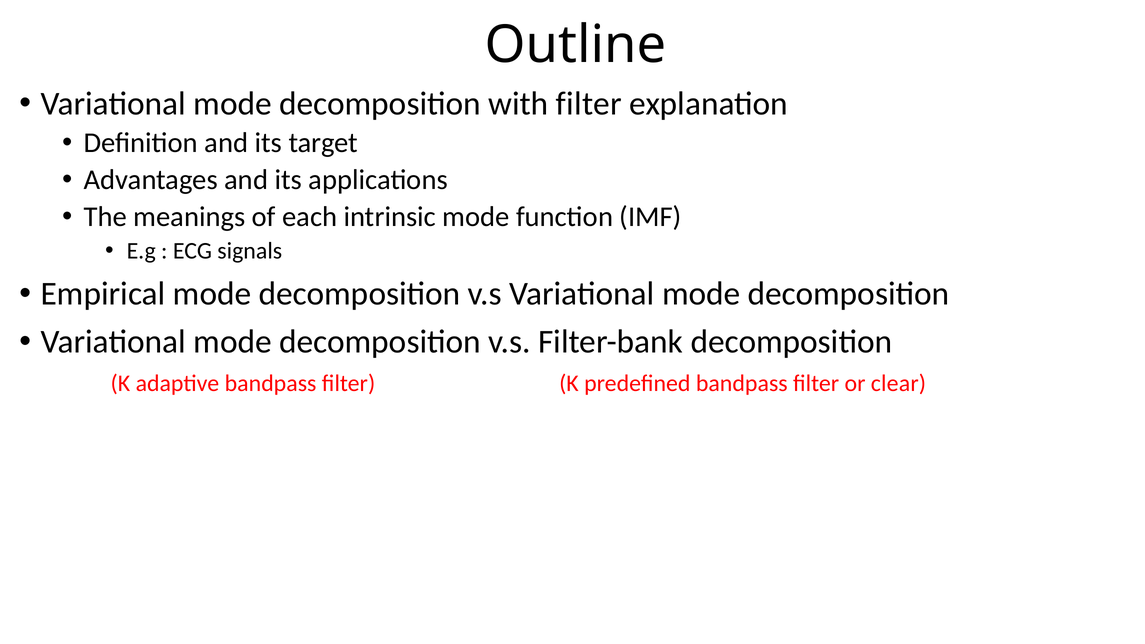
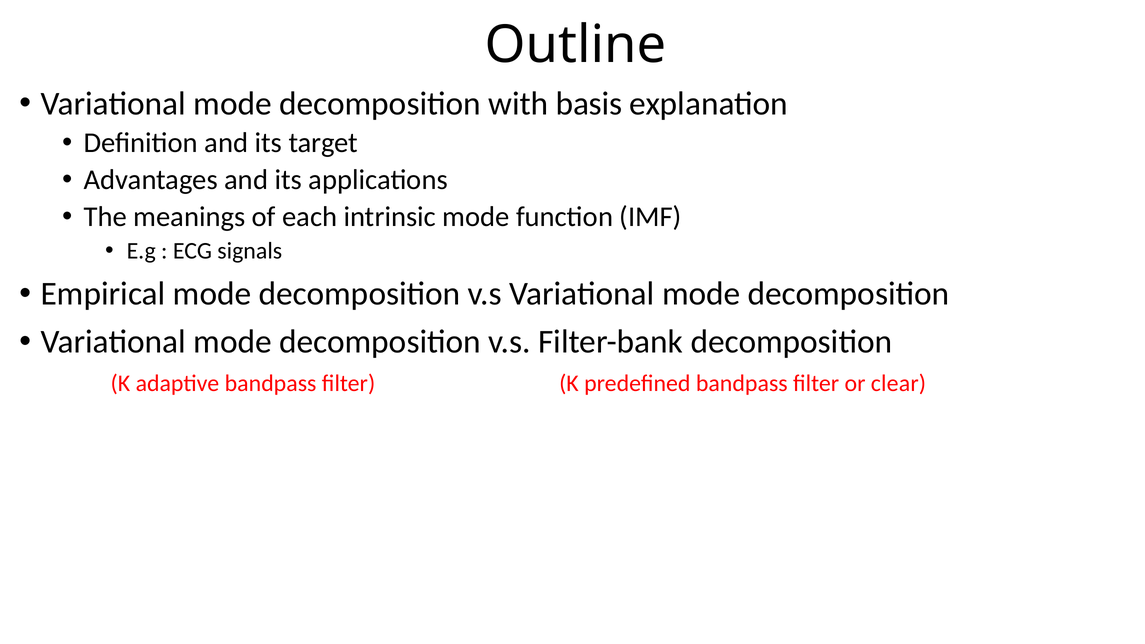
with filter: filter -> basis (589, 104)
